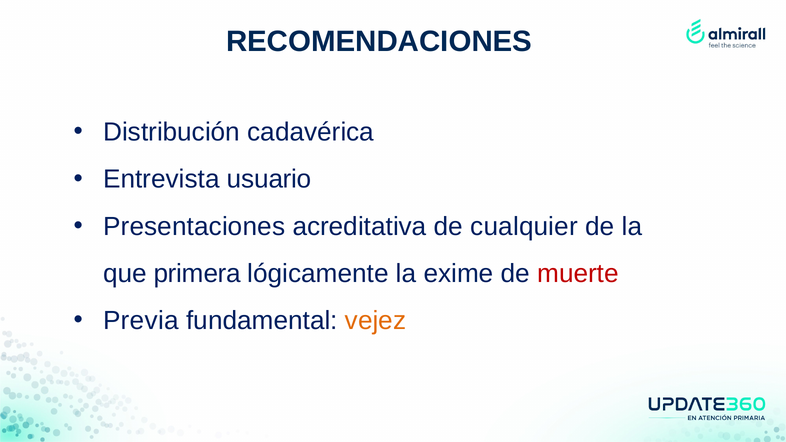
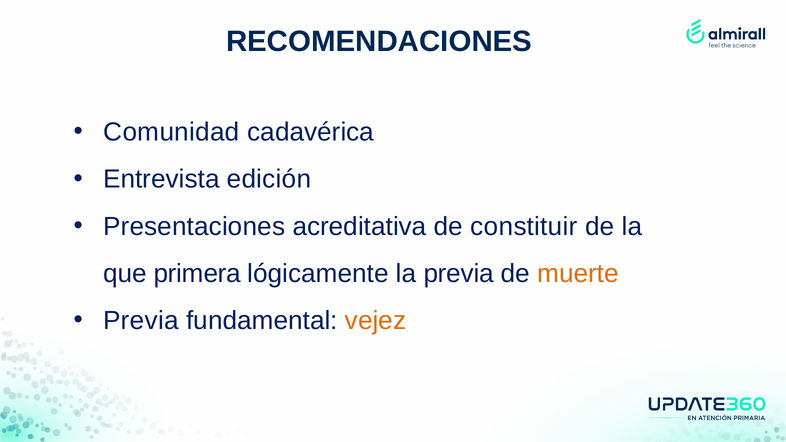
Distribución: Distribución -> Comunidad (171, 132)
usuario: usuario -> edición (269, 179)
cualquier: cualquier -> constituir (524, 226)
la exime: exime -> previa (459, 274)
muerte colour: red -> orange (578, 274)
